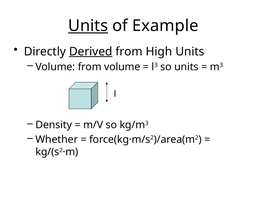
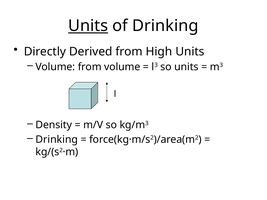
of Example: Example -> Drinking (165, 26)
Derived underline: present -> none (91, 52)
Whether: Whether -> Drinking (57, 140)
